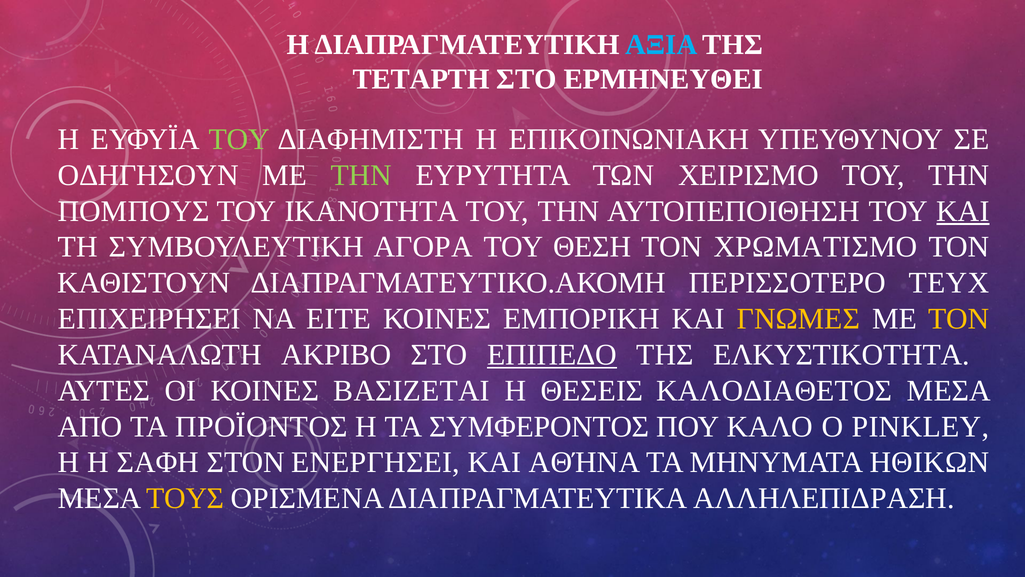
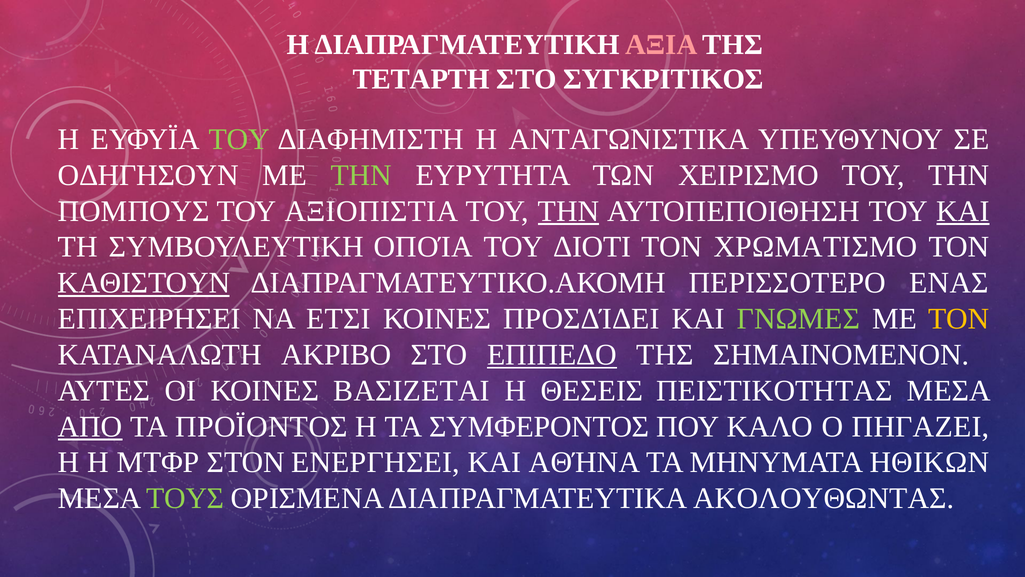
ΑΞΙΑ colour: light blue -> pink (661, 45)
ΕΡΜΗΝΕΥΘΕΙ: ΕΡΜΗΝΕΥΘΕΙ -> ΣΥΓΚΡΙΤΙΚΟΣ (663, 79)
ΕΠΙΚΟΙΝΩΝΙΑΚΗ: ΕΠΙΚΟΙΝΩΝΙΑΚΗ -> ΑΝΤΑΓΩΝΙΣΤΙΚΑ (629, 139)
ΙΚΑΝΟΤΗΤΑ: ΙΚΑΝΟΤΗΤΑ -> ΑΞΙΟΠΙΣΤΙΑ (371, 211)
ΤΗΝ underline: none -> present (569, 211)
ΑΓΟΡΑ: ΑΓΟΡΑ -> ΟΠΟΊΑ (423, 247)
ΘΕΣΗ: ΘΕΣΗ -> ΔΙΟΤΙ (592, 247)
ΚΑΘΙΣΤΟΥΝ underline: none -> present (144, 283)
ΤΕΥΧ: ΤΕΥΧ -> ΕΝΑΣ (949, 283)
ΕΙΤΕ: ΕΙΤΕ -> ΕΤΣΙ (339, 319)
ΕΜΠΟΡΙΚΗ: ΕΜΠΟΡΙΚΗ -> ΠΡΟΣΔΊΔΕΙ (581, 319)
ΓΝΩΜΕΣ colour: yellow -> light green (799, 319)
ΕΛΚΥΣΤΙΚΟΤΗΤΑ: ΕΛΚΥΣΤΙΚΟΤΗΤΑ -> ΣΗΜΑΙΝΟΜΕΝΟΝ (841, 355)
ΚΑΛΟΔΙΑΘΕΤΟΣ: ΚΑΛΟΔΙΑΘΕΤΟΣ -> ΠΕΙΣΤΙΚΟΤΗΤΑΣ (774, 390)
ΑΠΟ underline: none -> present (90, 426)
PINKLEY: PINKLEY -> ΠΗΓΑΖΕΙ (920, 426)
ΣΑΦΗ: ΣΑΦΗ -> ΜΤΦΡ (158, 462)
ΤΟΥΣ colour: yellow -> light green (185, 498)
ΑΛΛΗΛΕΠΙΔΡΑΣΗ: ΑΛΛΗΛΕΠΙΔΡΑΣΗ -> ΑΚΟΛΟΥΘΩΝΤΑΣ (824, 498)
